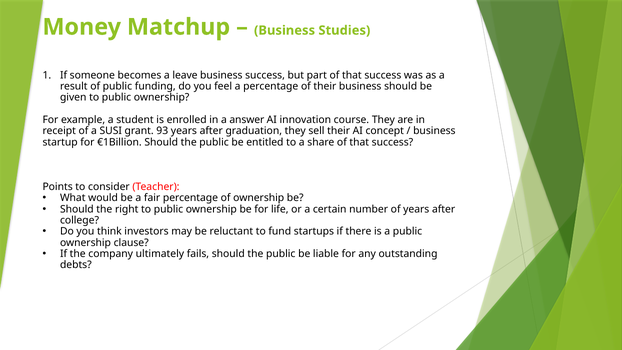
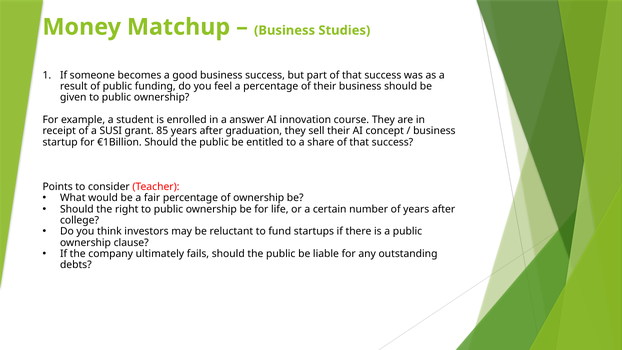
leave: leave -> good (185, 75)
93: 93 -> 85 (162, 131)
